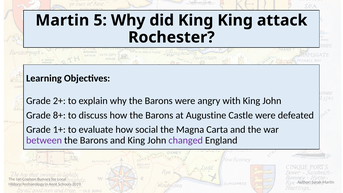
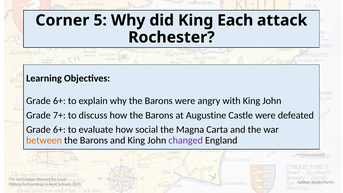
Martin: Martin -> Corner (62, 20)
King King: King -> Each (235, 20)
2+: 2+ -> 6+ (59, 101)
8+: 8+ -> 7+ (59, 115)
1+: 1+ -> 6+ (59, 130)
between colour: purple -> orange (44, 140)
